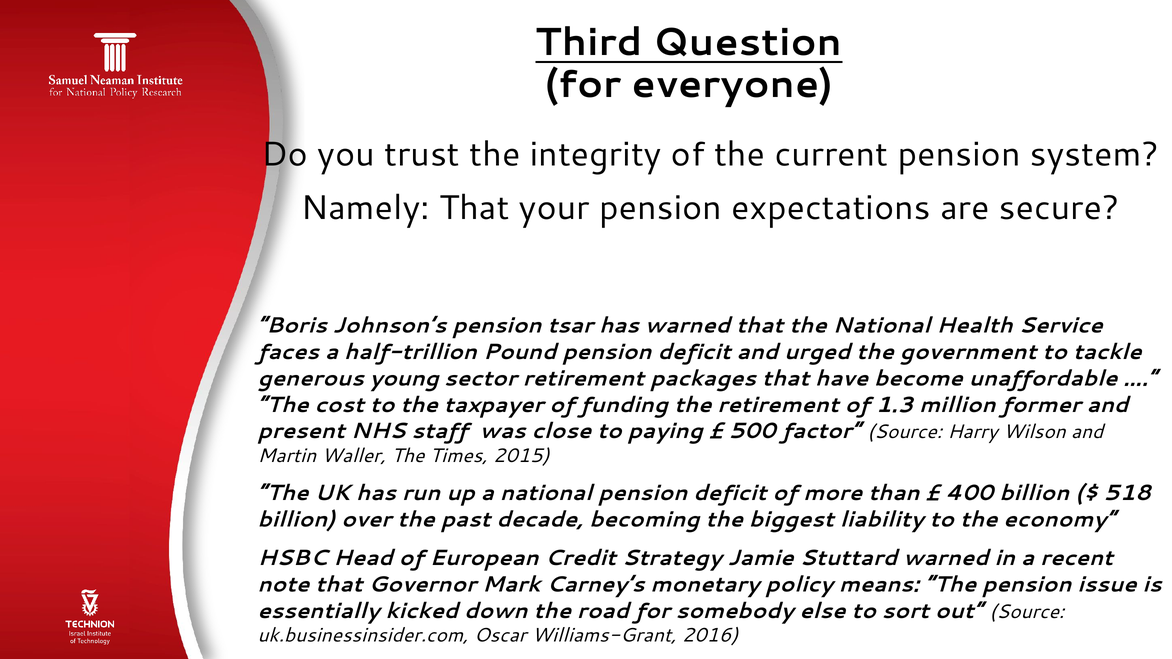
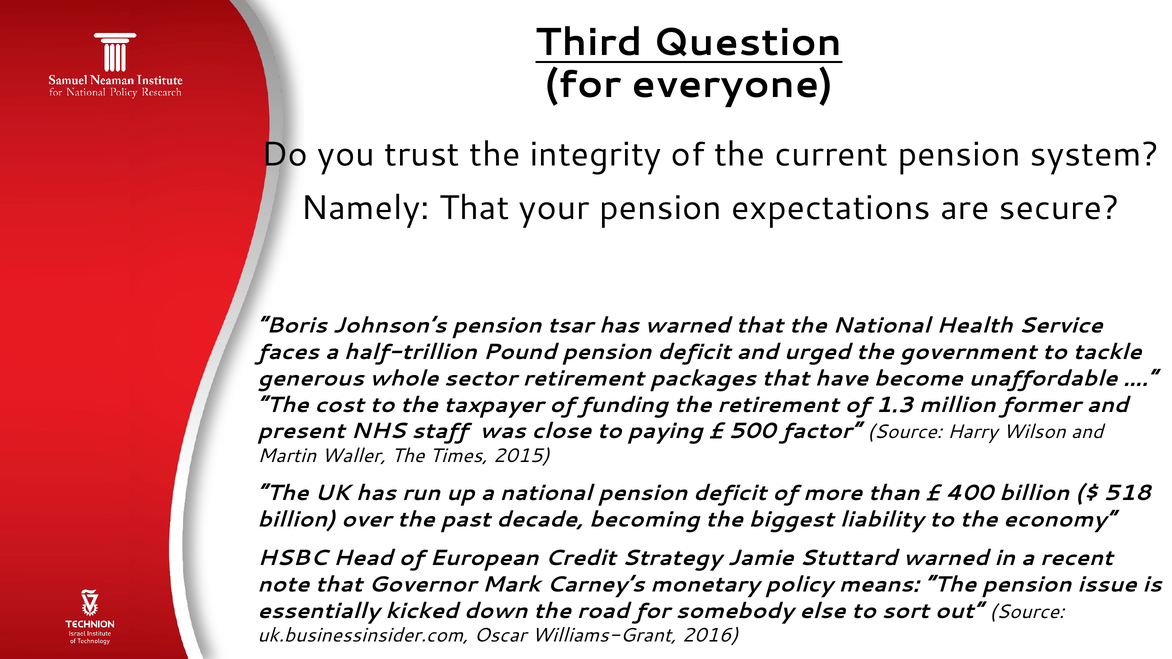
young: young -> whole (404, 379)
